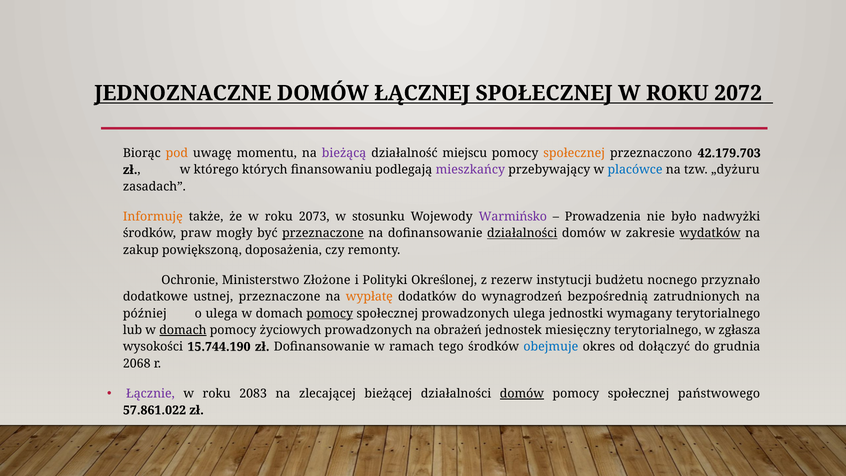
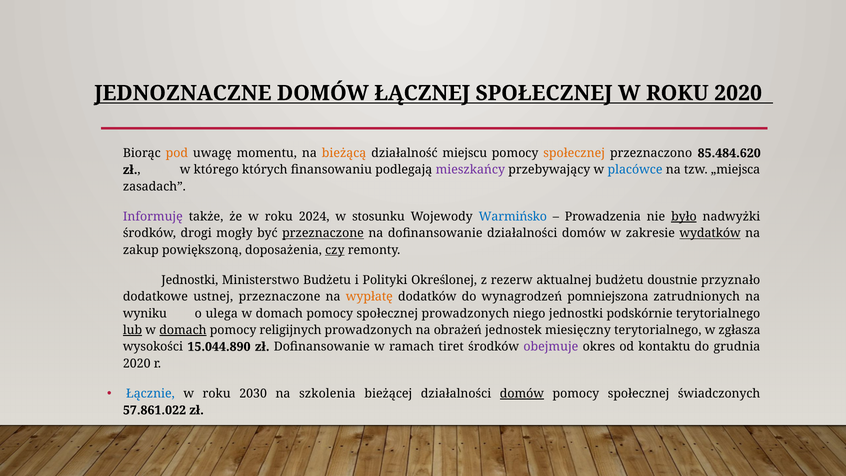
ROKU 2072: 2072 -> 2020 (738, 93)
bieżącą colour: purple -> orange (344, 153)
42.179.703: 42.179.703 -> 85.484.620 (729, 153)
„dyżuru: „dyżuru -> „miejsca (735, 170)
Informuję colour: orange -> purple (153, 217)
2073: 2073 -> 2024 (314, 217)
Warmińsko colour: purple -> blue (513, 217)
było underline: none -> present (684, 217)
praw: praw -> drogi (196, 233)
działalności underline: present -> none (522, 233)
czy underline: none -> present (335, 250)
Ochronie: Ochronie -> Jednostki (190, 280)
Ministerstwo Złożone: Złożone -> Budżetu (327, 280)
instytucji: instytucji -> aktualnej (564, 280)
nocnego: nocnego -> doustnie (672, 280)
bezpośrednią: bezpośrednią -> pomniejszona (608, 297)
później: później -> wyniku (145, 313)
pomocy underline: present -> none (330, 313)
prowadzonych ulega: ulega -> niego (529, 313)
wymagany: wymagany -> podskórnie (640, 313)
lub underline: none -> present (133, 330)
życiowych: życiowych -> religijnych (291, 330)
15.744.190: 15.744.190 -> 15.044.890 (219, 347)
tego: tego -> tiret (451, 347)
obejmuje colour: blue -> purple (551, 347)
dołączyć: dołączyć -> kontaktu (664, 347)
2068: 2068 -> 2020 (137, 363)
Łącznie colour: purple -> blue (150, 393)
2083: 2083 -> 2030 (253, 393)
zlecającej: zlecającej -> szkolenia (327, 393)
państwowego: państwowego -> świadczonych (719, 393)
